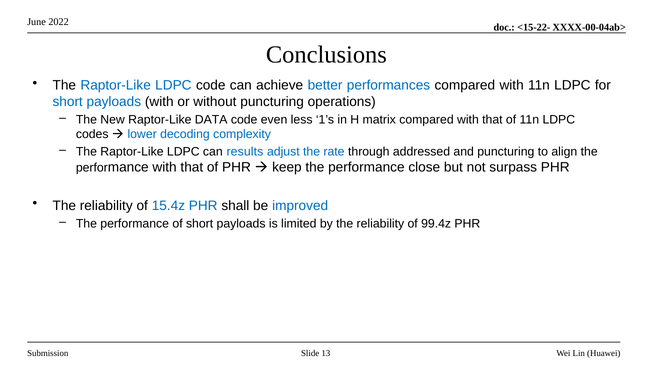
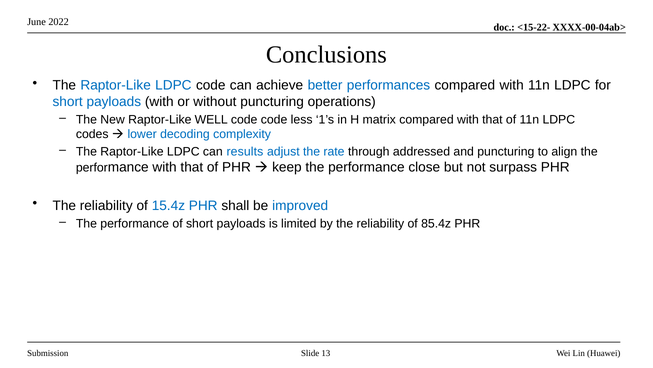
DATA: DATA -> WELL (211, 120)
code even: even -> code (274, 120)
99.4z: 99.4z -> 85.4z (436, 223)
